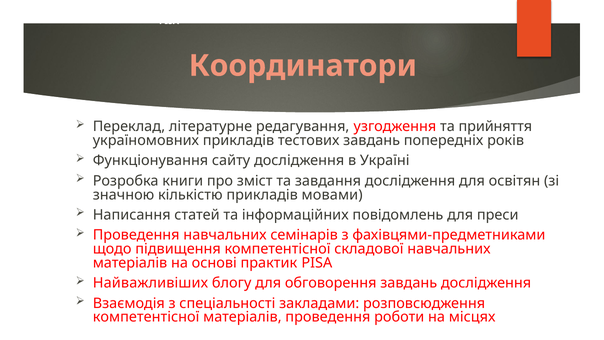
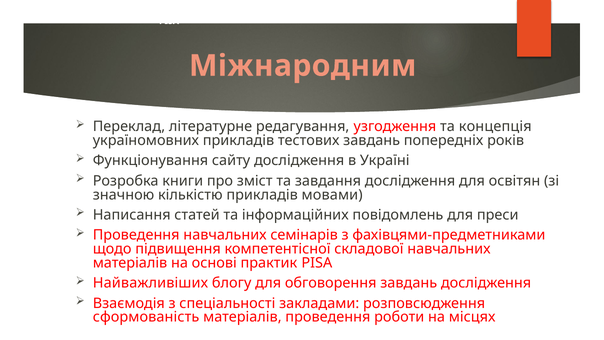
Координатори: Координатори -> Міжнародним (303, 66)
прийняття: прийняття -> концепція (495, 126)
компетентісної: компетентісної -> сформованість (146, 317)
